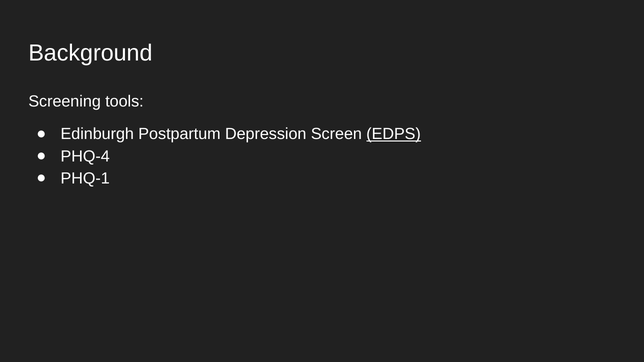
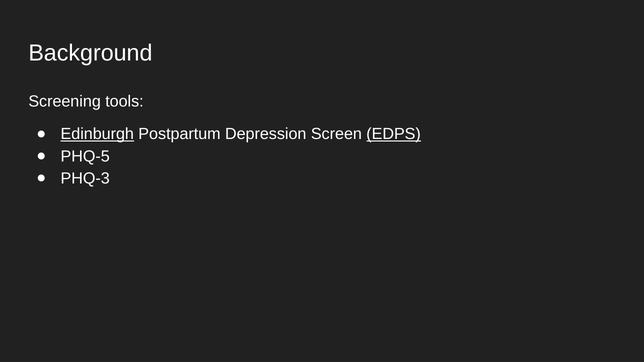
Edinburgh underline: none -> present (97, 134)
PHQ-4: PHQ-4 -> PHQ-5 (85, 156)
PHQ-1: PHQ-1 -> PHQ-3 (85, 179)
